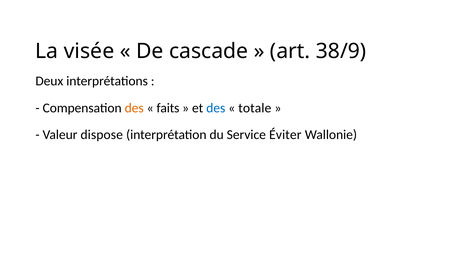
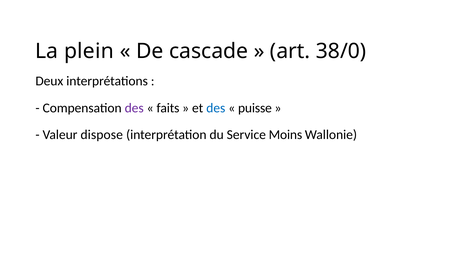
visée: visée -> plein (89, 51)
38/9: 38/9 -> 38/0 (341, 51)
des colour: orange -> purple (134, 108)
totale: totale -> puisse (255, 108)
Éviter: Éviter -> Moins (285, 135)
